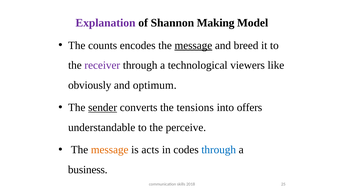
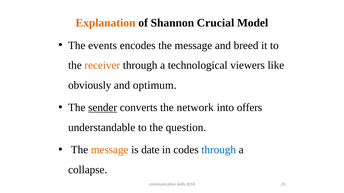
Explanation colour: purple -> orange (106, 23)
Making: Making -> Crucial (216, 23)
counts: counts -> events (103, 45)
message underline: present -> none (193, 45)
receiver colour: purple -> orange (102, 65)
tensions: tensions -> network (195, 108)
perceive: perceive -> question (186, 128)
acts: acts -> date (150, 150)
business: business -> collapse (88, 170)
